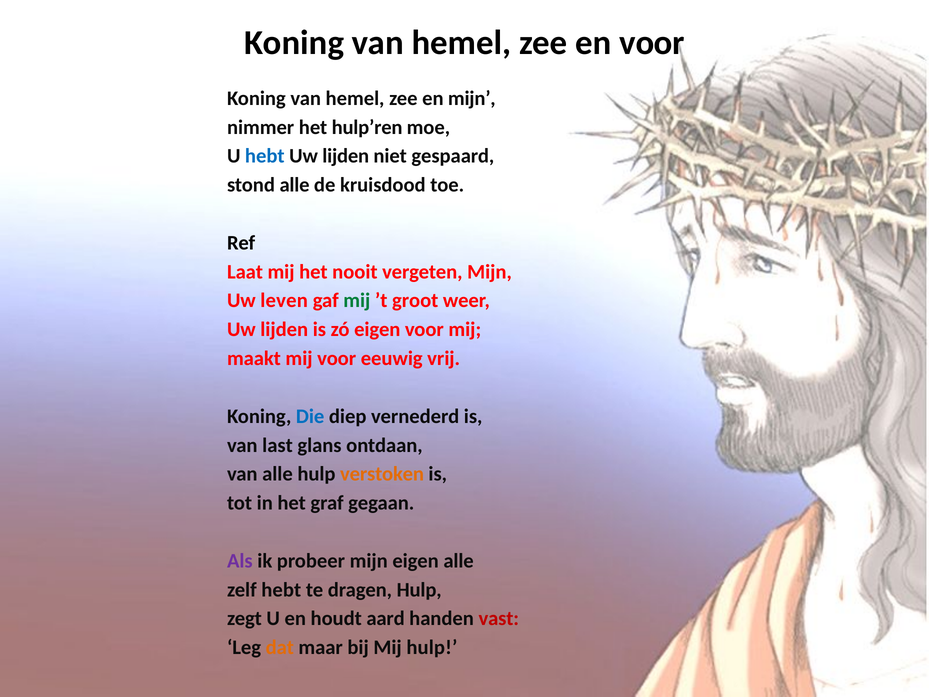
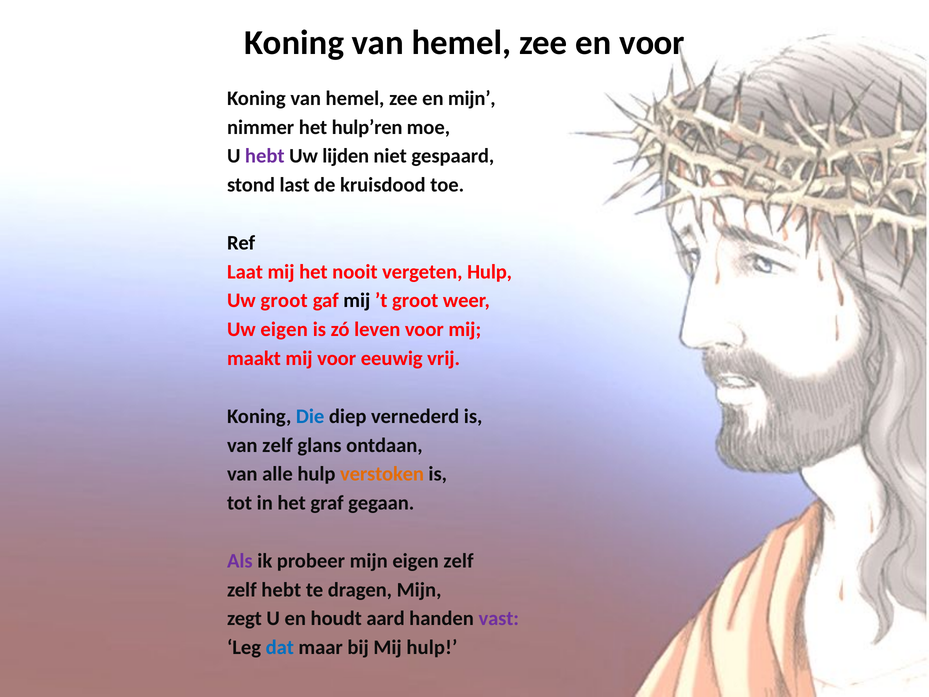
hebt colour: blue -> purple (265, 156)
stond alle: alle -> last (295, 185)
vergeten Mijn: Mijn -> Hulp (490, 272)
Uw leven: leven -> groot (284, 301)
mij colour: green -> black (357, 301)
lijden: lijden -> eigen (284, 329)
zó eigen: eigen -> leven (377, 329)
van last: last -> zelf (277, 445)
eigen alle: alle -> zelf (458, 561)
dragen Hulp: Hulp -> Mijn (419, 590)
vast colour: red -> purple (499, 618)
dat colour: orange -> blue (280, 647)
